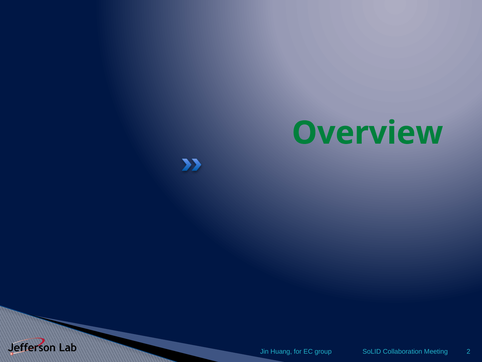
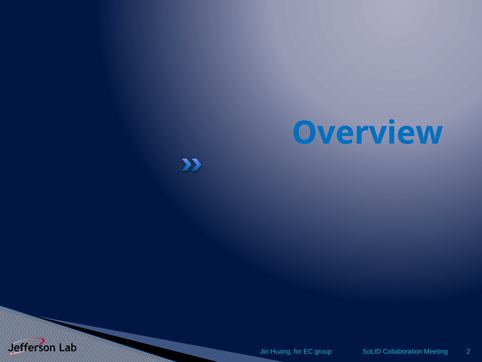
Overview colour: green -> blue (367, 133)
